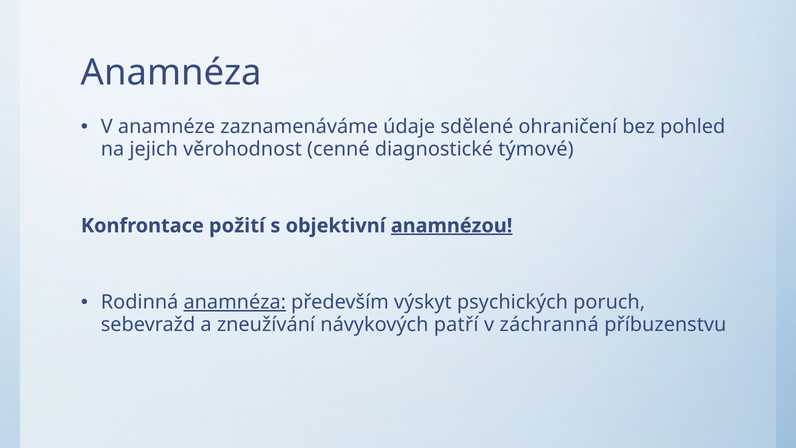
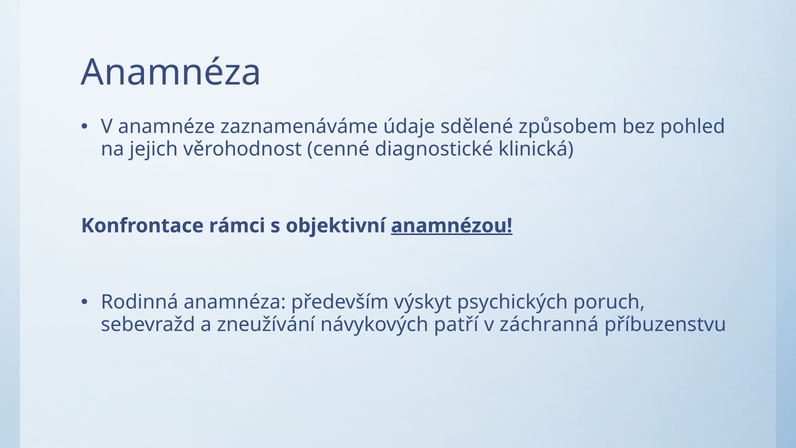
ohraničení: ohraničení -> způsobem (568, 127)
týmové: týmové -> klinická (536, 149)
požití: požití -> rámci (237, 226)
anamnéza underline: present -> none (235, 302)
